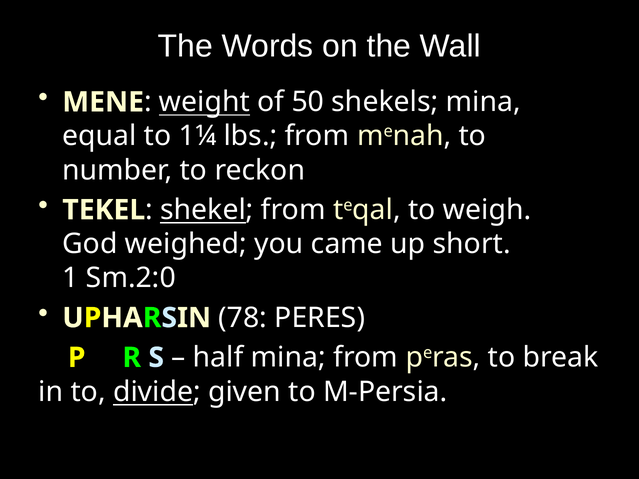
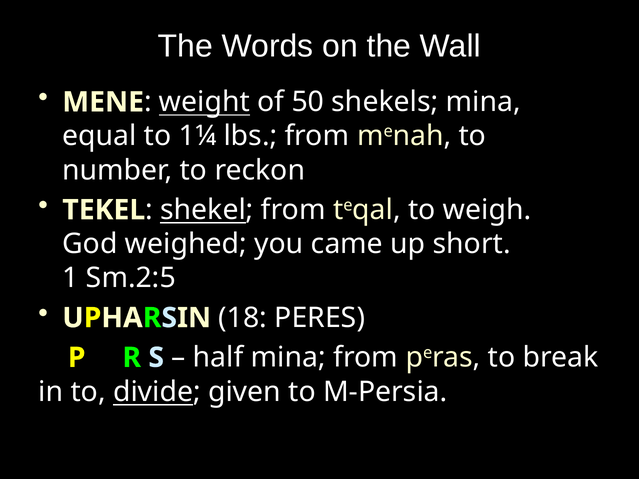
Sm.2:0: Sm.2:0 -> Sm.2:5 (131, 278)
78: 78 -> 18 (243, 318)
